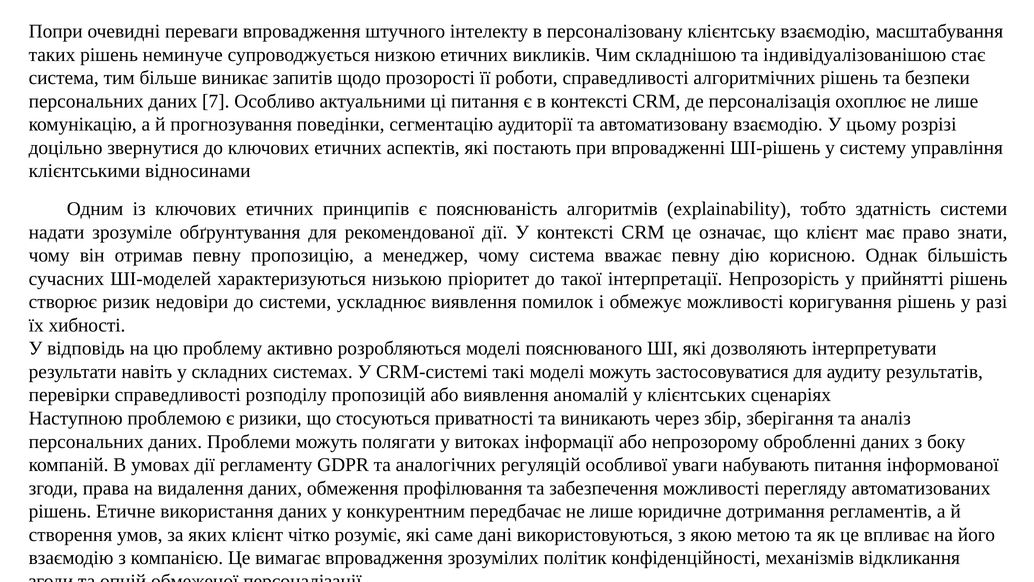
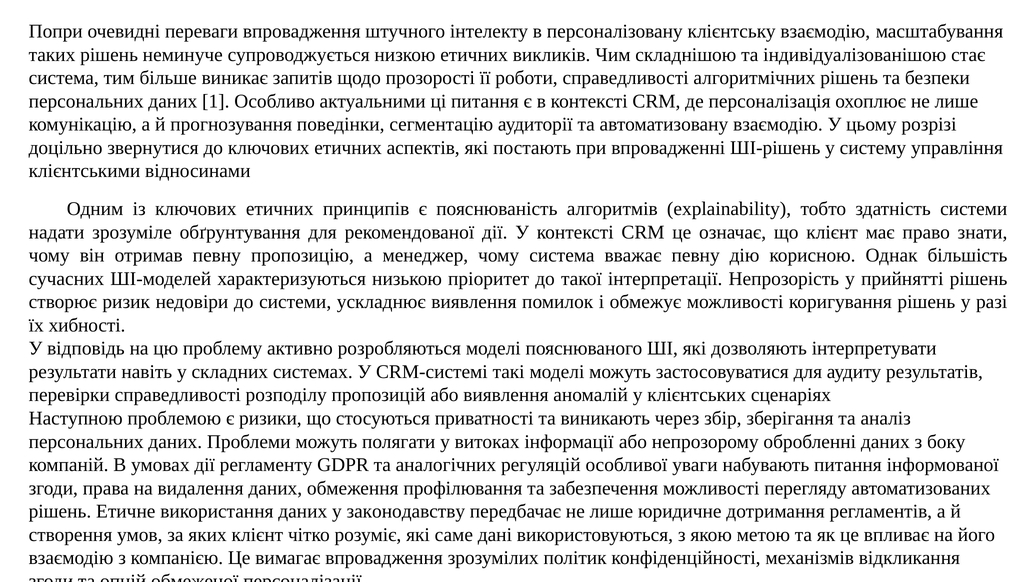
7: 7 -> 1 (216, 101)
конкурентним: конкурентним -> законодавству (406, 511)
